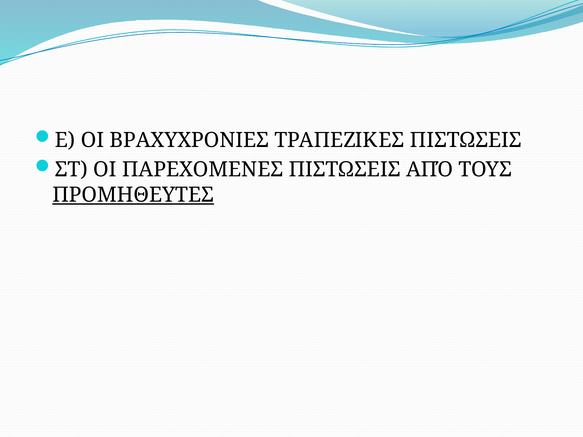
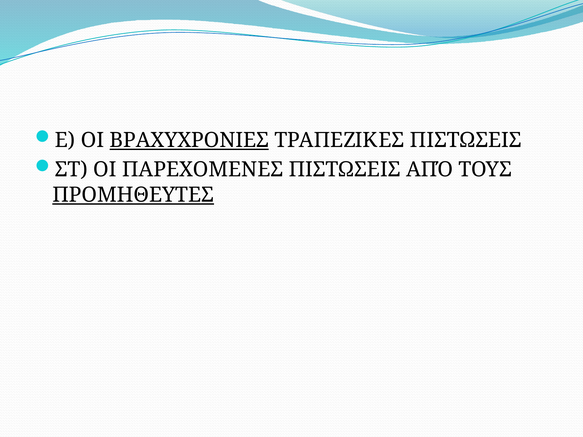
ΒΡΑΧΥΧΡΟΝΙΕΣ underline: none -> present (189, 140)
